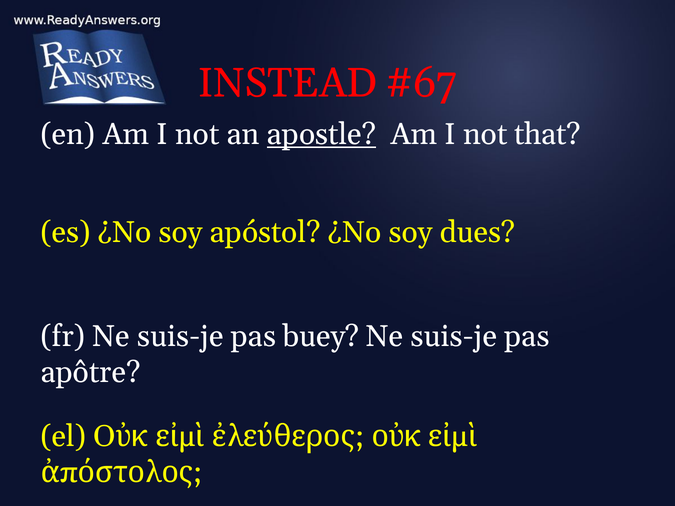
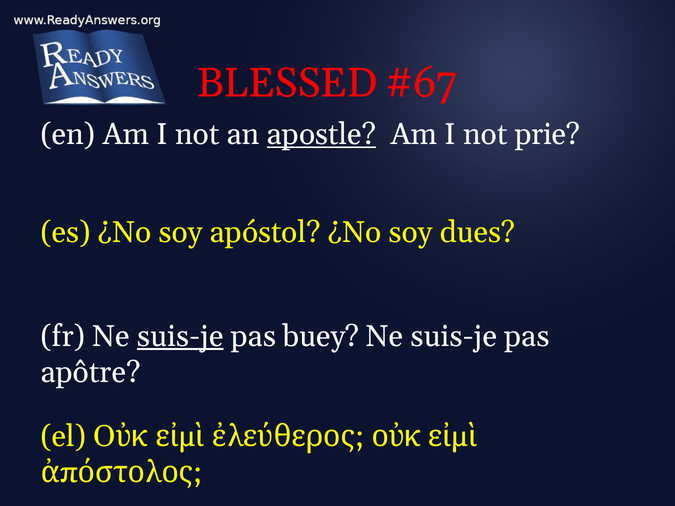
INSTEAD: INSTEAD -> BLESSED (287, 83)
that: that -> prie (547, 134)
suis-je underline: none -> present (180, 336)
